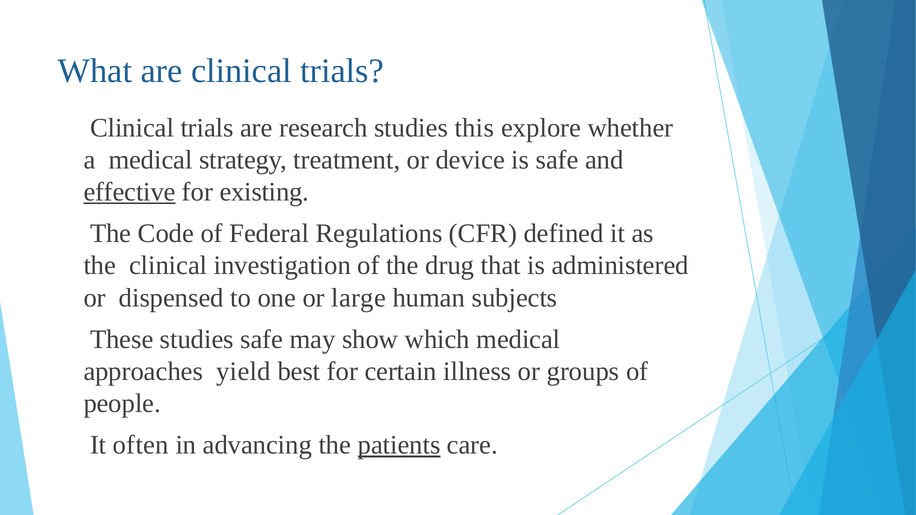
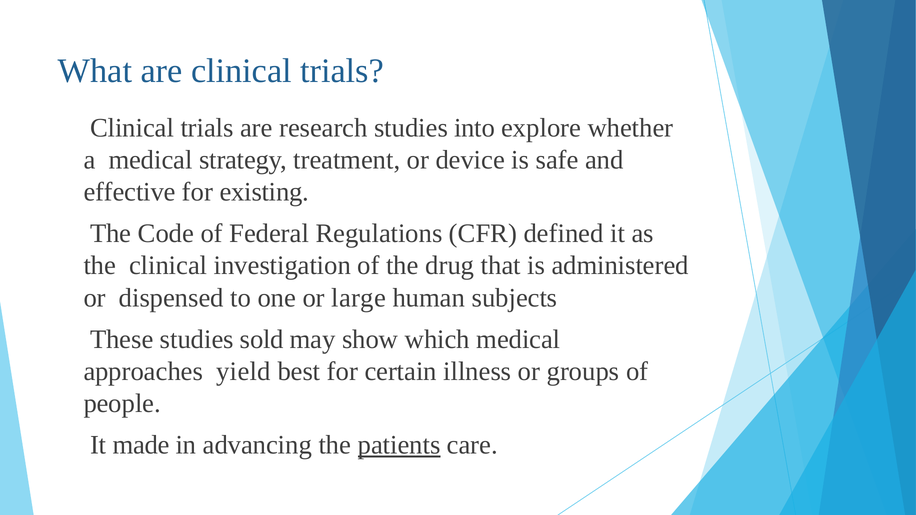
this: this -> into (475, 128)
effective underline: present -> none (130, 192)
studies safe: safe -> sold (262, 339)
often: often -> made (141, 445)
